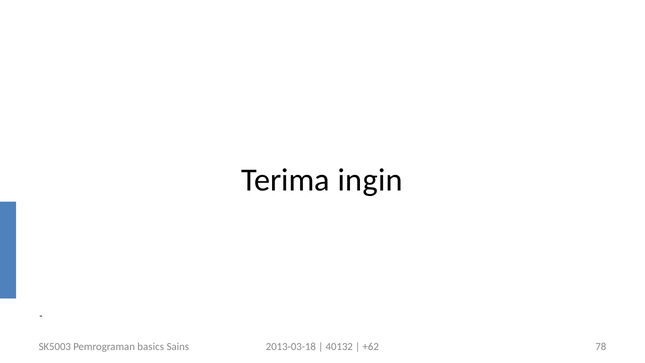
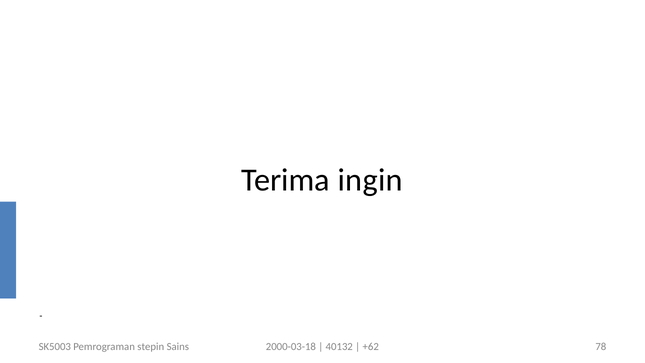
basics: basics -> stepin (151, 347)
2013-03-18: 2013-03-18 -> 2000-03-18 (291, 347)
